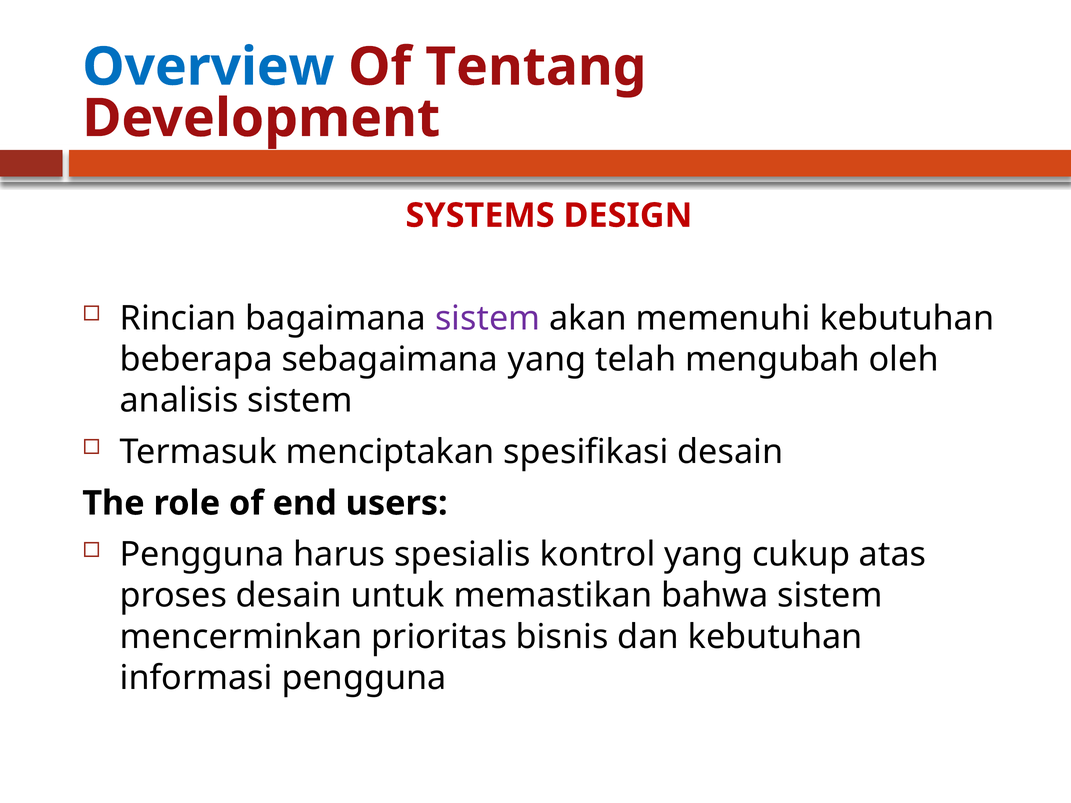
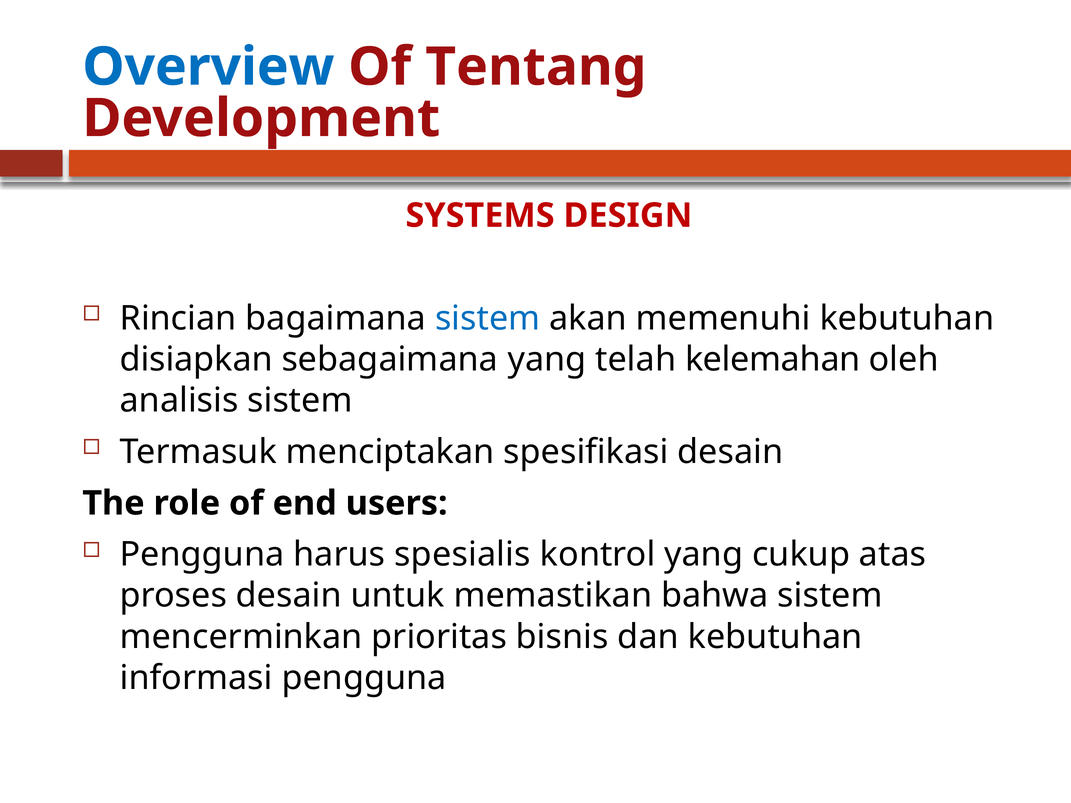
sistem colour: purple -> blue (488, 318)
beberapa: beberapa -> disiapkan (196, 360)
mengubah: mengubah -> kelemahan (773, 360)
